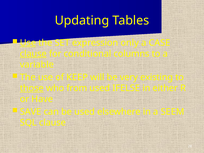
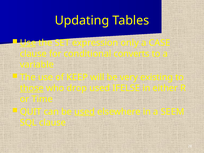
clause underline: present -> none (33, 54)
columns: columns -> converts (132, 54)
from: from -> drop (77, 88)
Have: Have -> Time (42, 99)
SAVE: SAVE -> QUIT (31, 112)
used underline: none -> present (85, 112)
